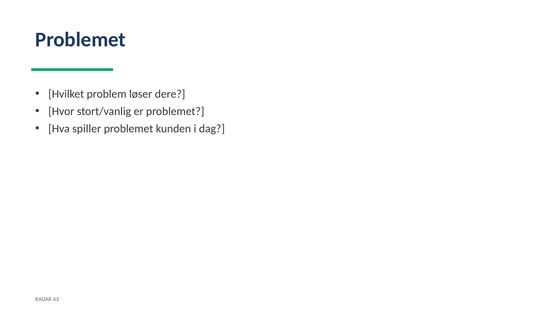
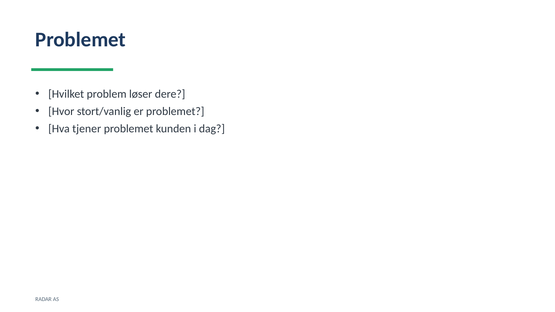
spiller: spiller -> tjener (87, 129)
